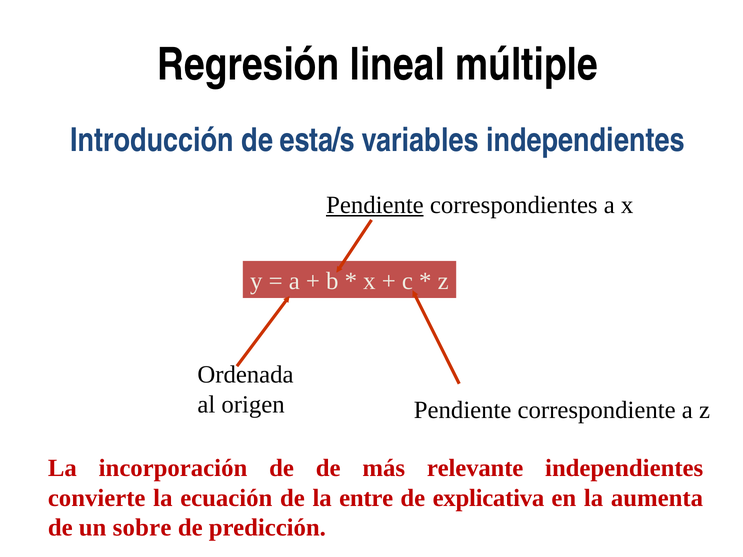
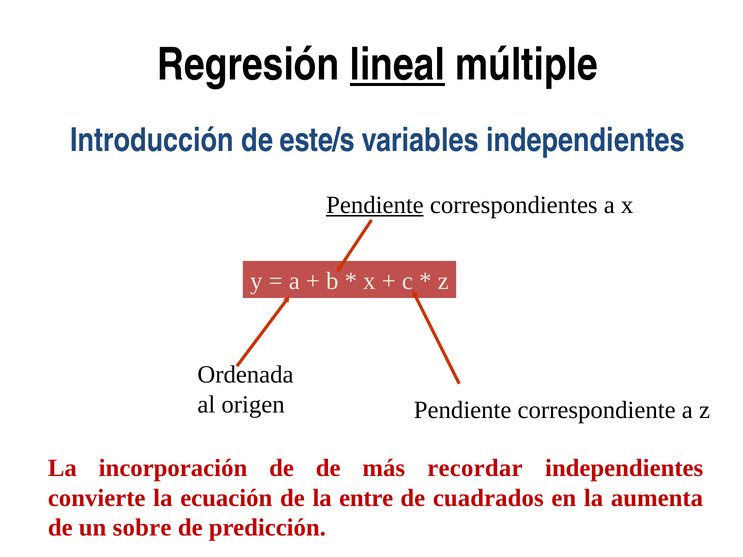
lineal underline: none -> present (397, 65)
esta/s: esta/s -> este/s (317, 140)
relevante: relevante -> recordar (475, 468)
explicativa: explicativa -> cuadrados (488, 498)
